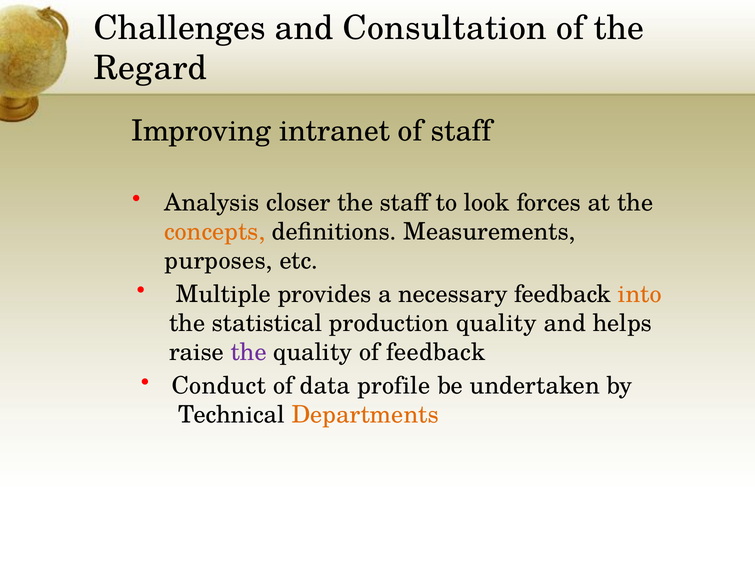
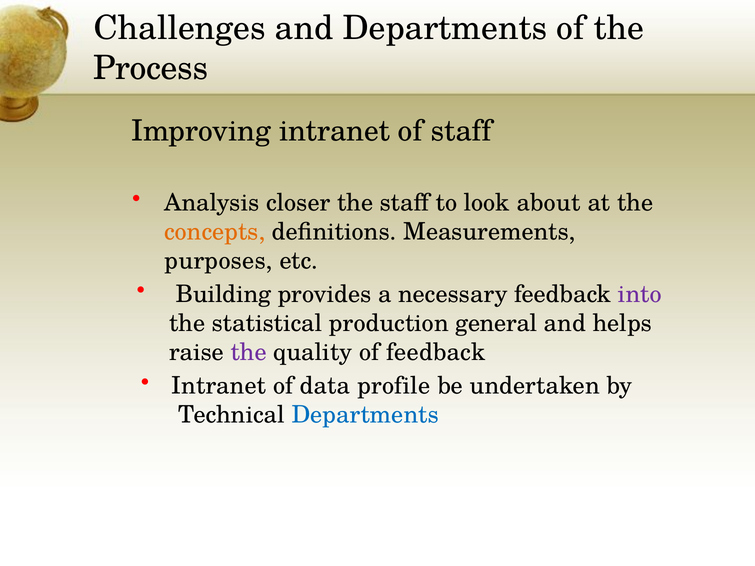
and Consultation: Consultation -> Departments (445, 28)
Regard: Regard -> Process (151, 68)
forces: forces -> about (549, 203)
Multiple: Multiple -> Building (223, 295)
into colour: orange -> purple (640, 295)
production quality: quality -> general (496, 324)
Conduct: Conduct -> Intranet (219, 386)
Departments colour: orange -> blue (365, 415)
